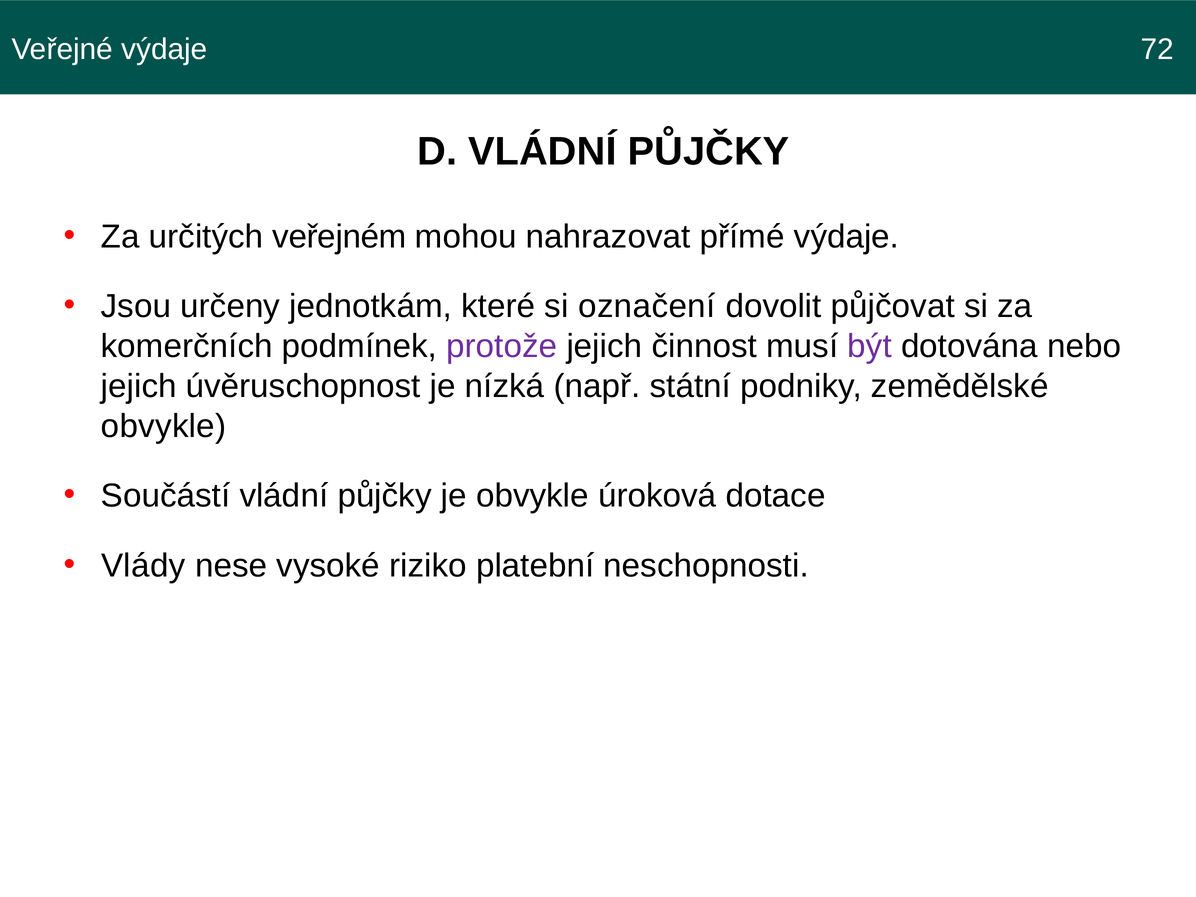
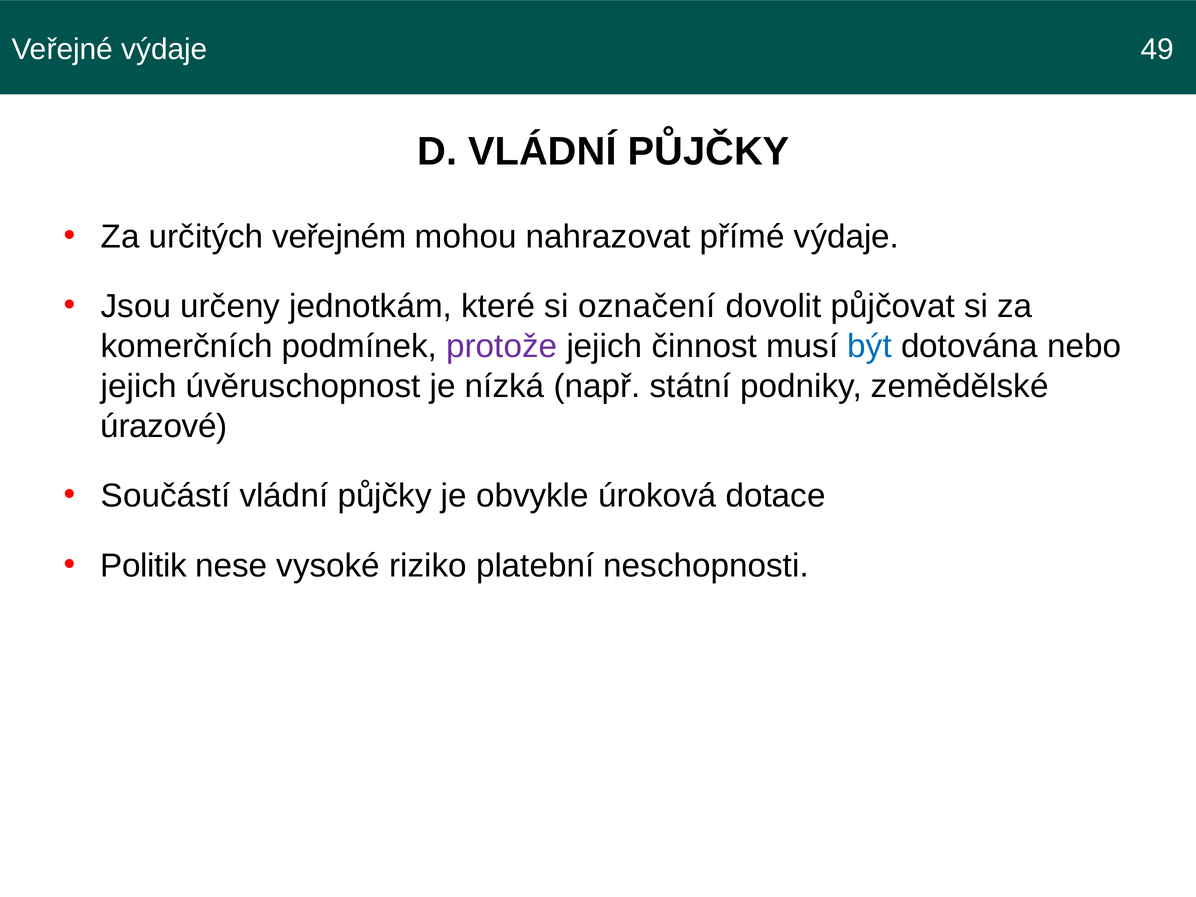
72: 72 -> 49 (1158, 49)
být colour: purple -> blue (870, 346)
obvykle: obvykle -> úrazové (164, 426)
Vlády: Vlády -> Politik (144, 566)
